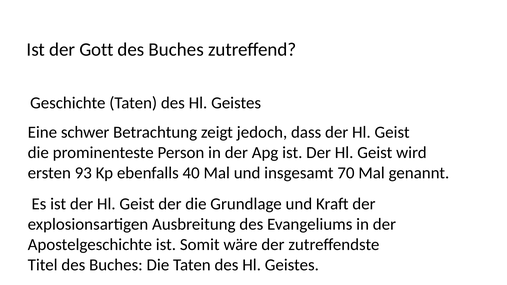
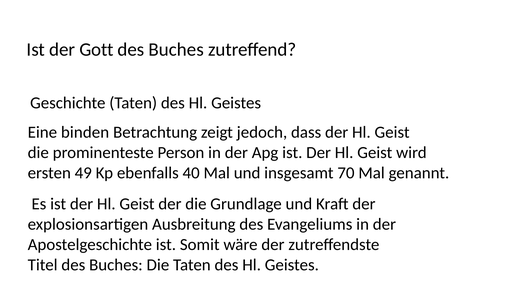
schwer: schwer -> binden (85, 133)
93: 93 -> 49 (83, 173)
